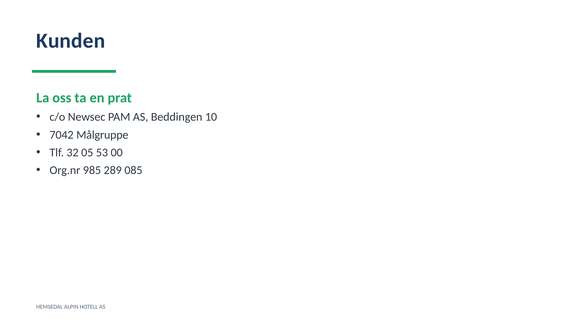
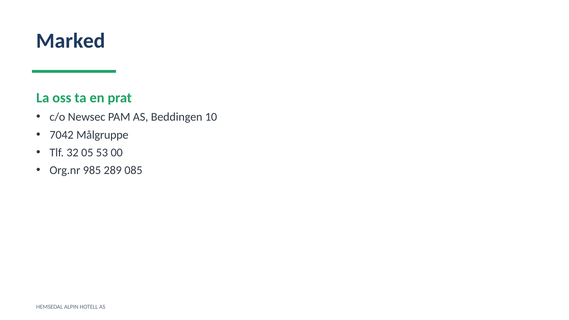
Kunden: Kunden -> Marked (71, 41)
